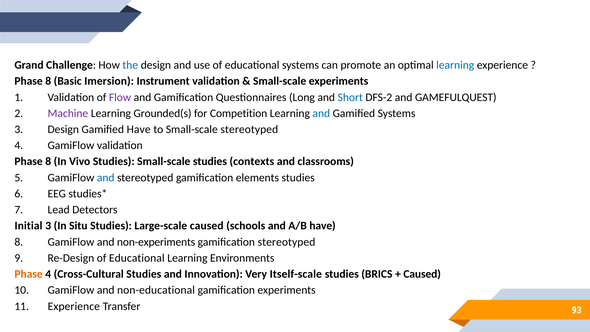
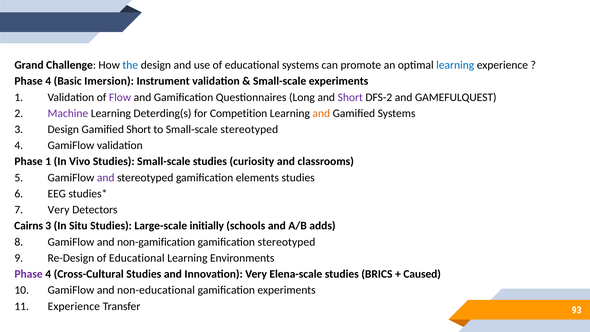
8: 8 -> 4 (48, 81)
Short colour: blue -> purple (350, 97)
Grounded(s: Grounded(s -> Deterding(s (162, 113)
and colour: blue -> orange (321, 113)
Gamified Have: Have -> Short (139, 129)
8: 8 -> 1 (48, 161)
contexts: contexts -> curiosity (252, 161)
and colour: blue -> purple (106, 178)
Lead: Lead -> Very (59, 210)
Initial: Initial -> Cairns (29, 226)
Large-scale caused: caused -> initially (207, 226)
A/B have: have -> adds (322, 226)
non-experiments: non-experiments -> non-gamification (156, 242)
Phase colour: orange -> purple (29, 274)
Itself-scale: Itself-scale -> Elena-scale (296, 274)
